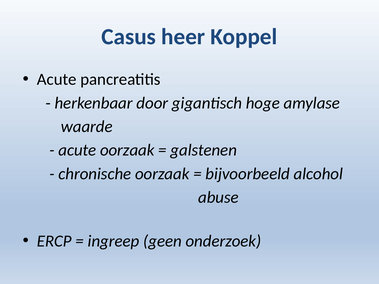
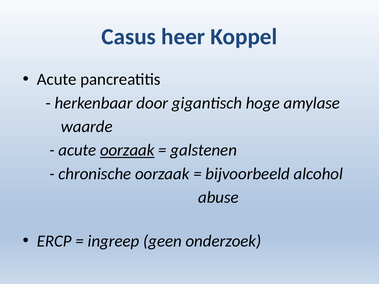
oorzaak underline: none -> present (127, 150)
